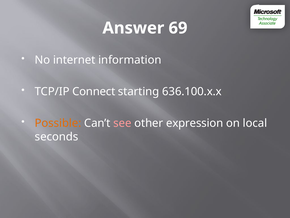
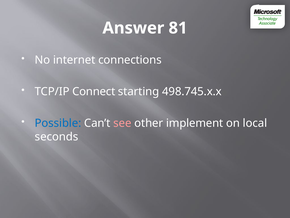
69: 69 -> 81 (178, 28)
information: information -> connections (130, 60)
636.100.x.x: 636.100.x.x -> 498.745.x.x (192, 91)
Possible colour: orange -> blue (58, 123)
expression: expression -> implement (195, 123)
